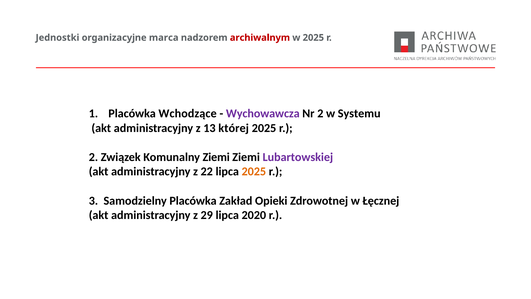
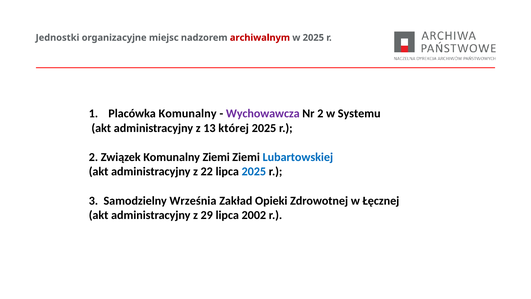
marca: marca -> miejsc (164, 38)
Placówka Wchodzące: Wchodzące -> Komunalny (188, 114)
Lubartowskiej colour: purple -> blue (298, 157)
2025 colour: orange -> blue (254, 172)
Samodzielny Placówka: Placówka -> Września (193, 200)
2020: 2020 -> 2002 (254, 215)
